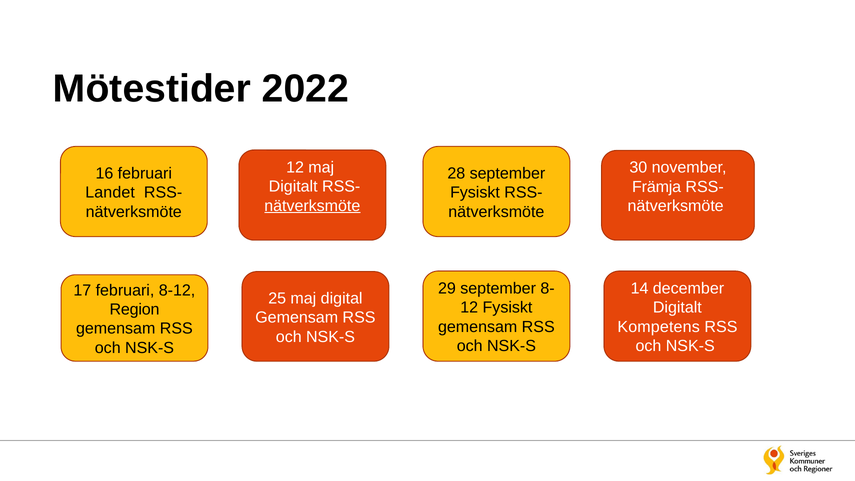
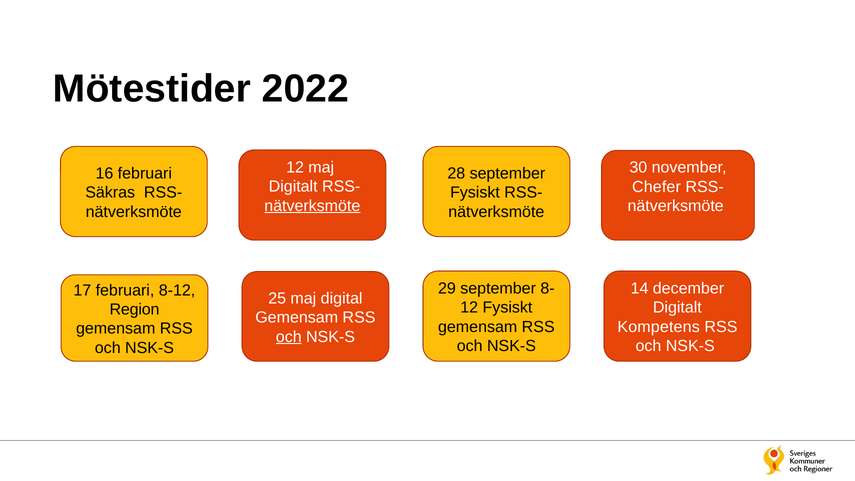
Främja: Främja -> Chefer (656, 187)
Landet: Landet -> Säkras (110, 193)
och underline: none -> present (289, 337)
